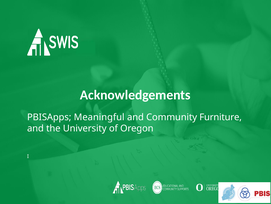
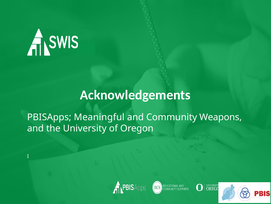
Furniture: Furniture -> Weapons (221, 117)
